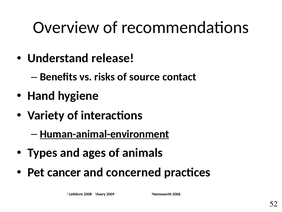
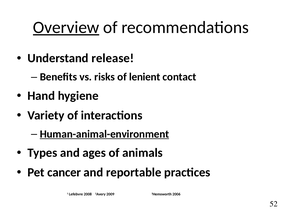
Overview underline: none -> present (66, 27)
source: source -> lenient (145, 77)
concerned: concerned -> reportable (134, 172)
